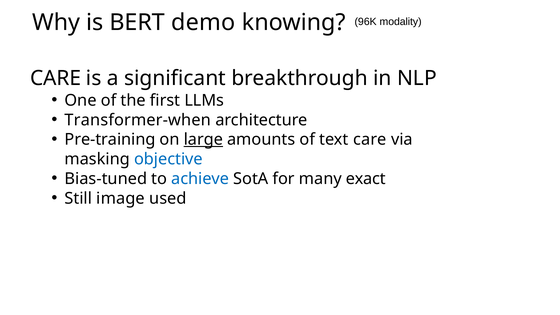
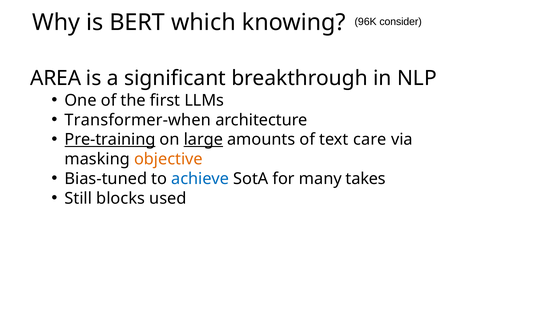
demo: demo -> which (203, 23)
modality: modality -> consider (401, 22)
CARE: CARE -> AREA (56, 78)
Pre-training underline: none -> present (110, 140)
objective colour: blue -> orange (168, 159)
exact: exact -> takes (366, 179)
image: image -> blocks (121, 198)
